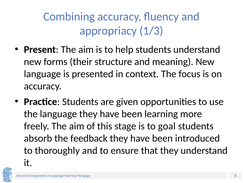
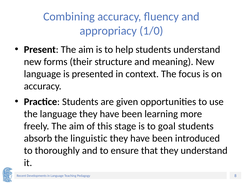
1/3: 1/3 -> 1/0 (151, 31)
feedback: feedback -> linguistic (89, 138)
